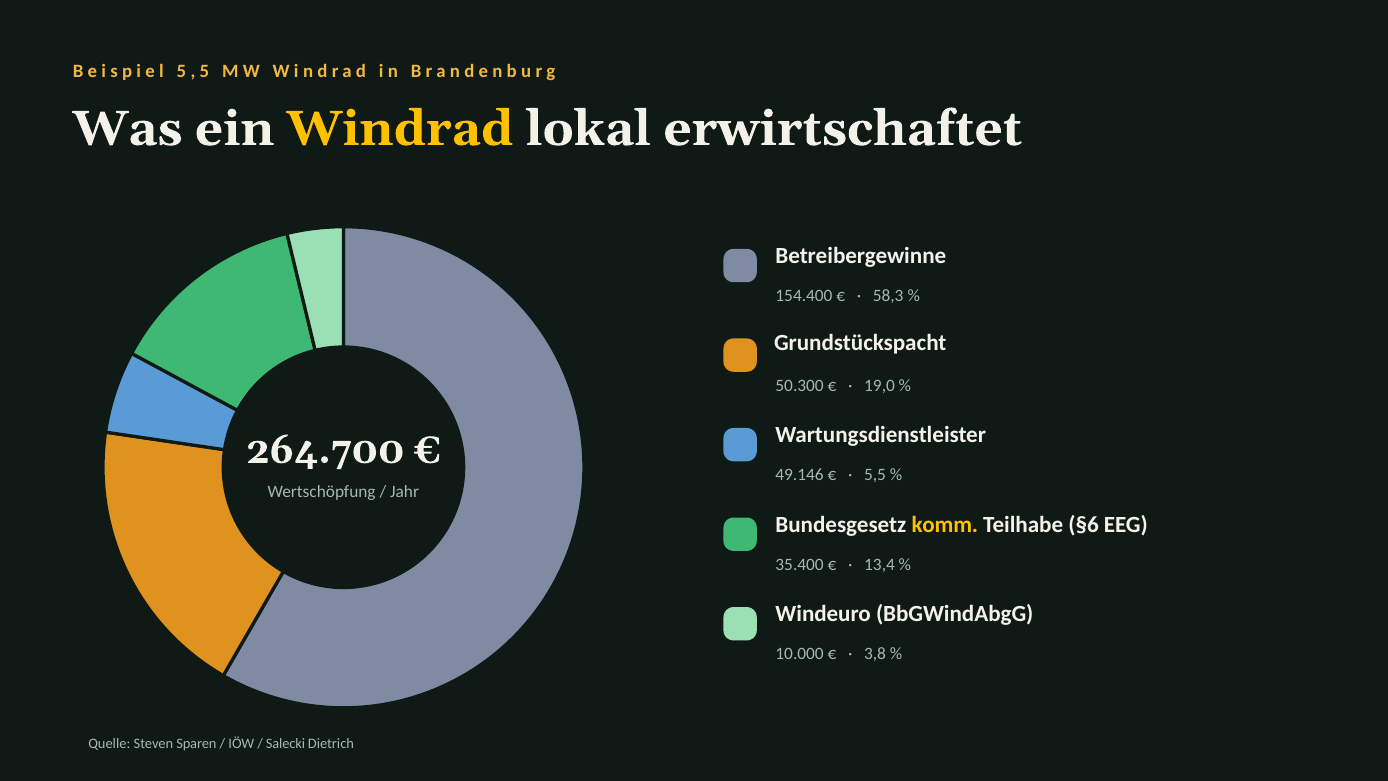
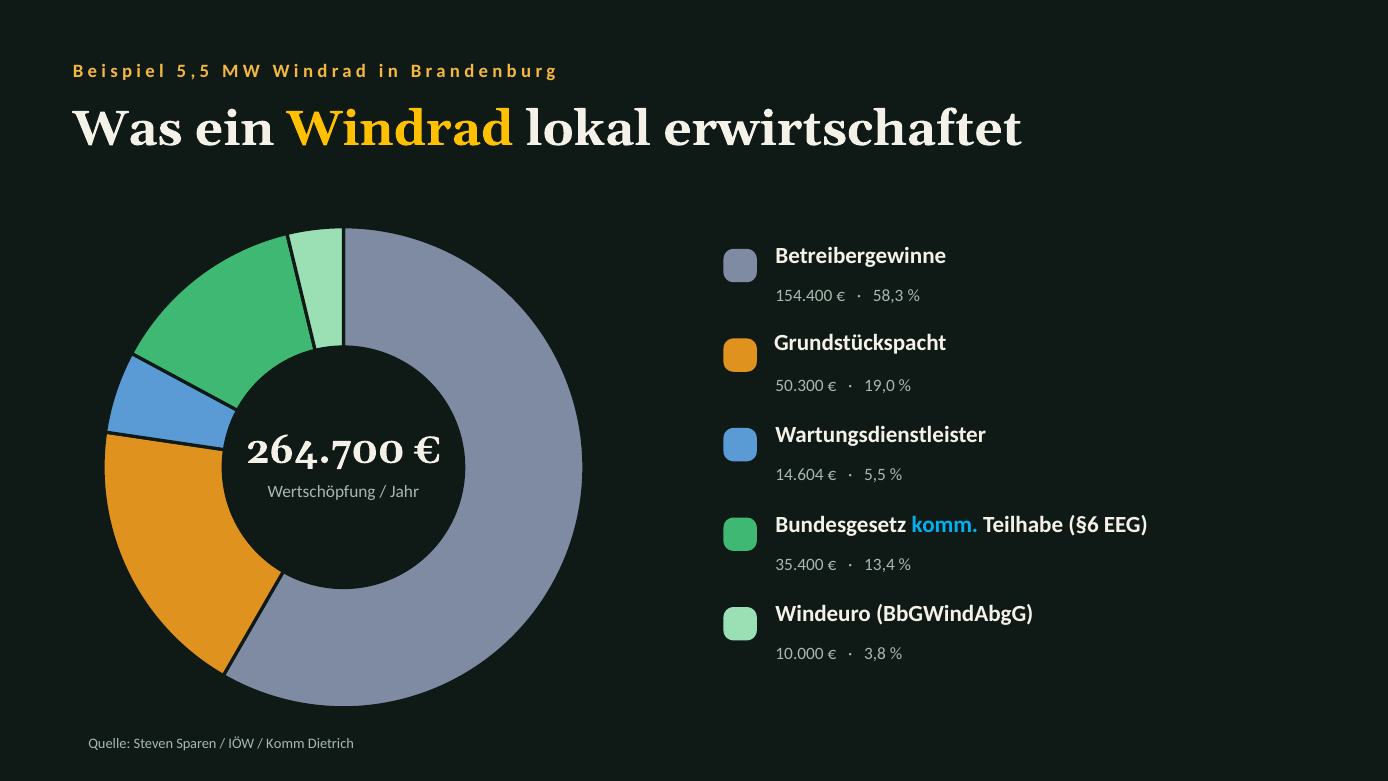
49.146: 49.146 -> 14.604 (800, 475)
komm colour: yellow -> light blue (945, 525)
Salecki: Salecki -> Komm (285, 744)
